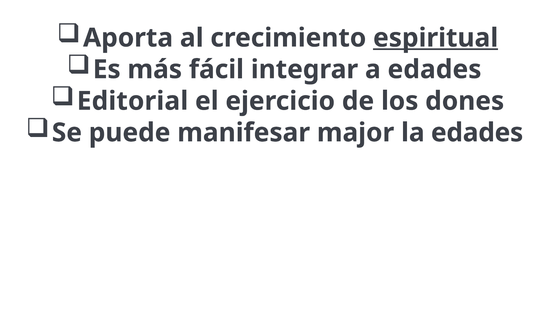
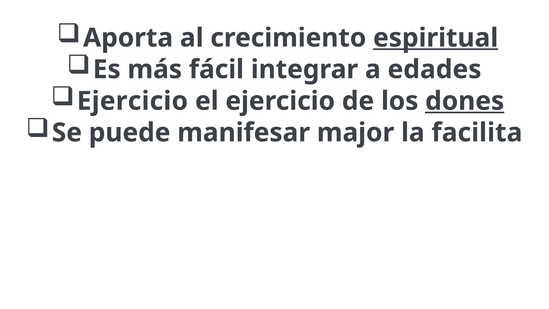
Editorial: Editorial -> Ejercicio (132, 101)
dones underline: none -> present (465, 101)
la edades: edades -> facilita (477, 133)
